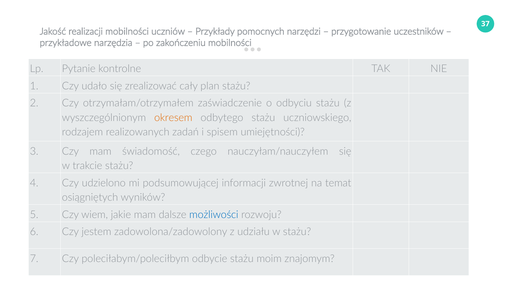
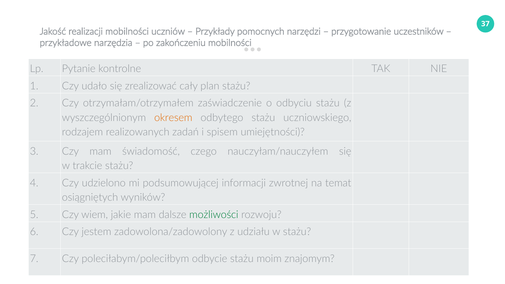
możliwości colour: blue -> green (214, 215)
